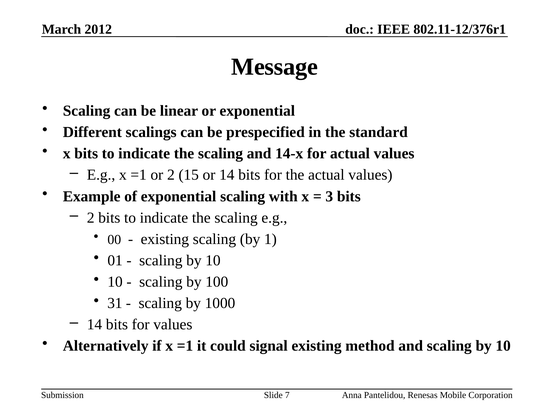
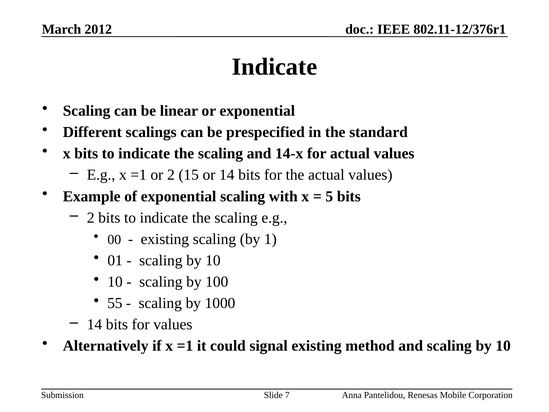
Message: Message -> Indicate (274, 67)
3: 3 -> 5 (329, 196)
31: 31 -> 55 (115, 303)
